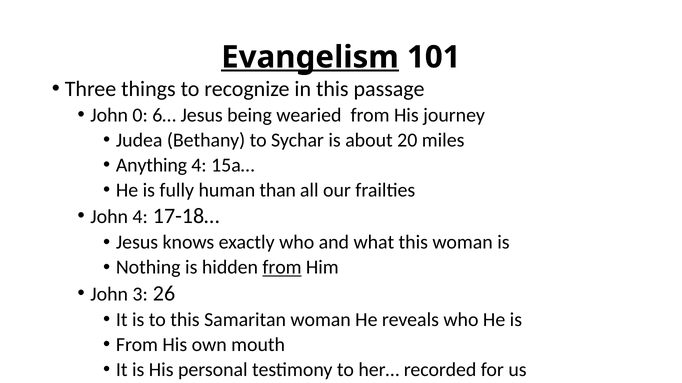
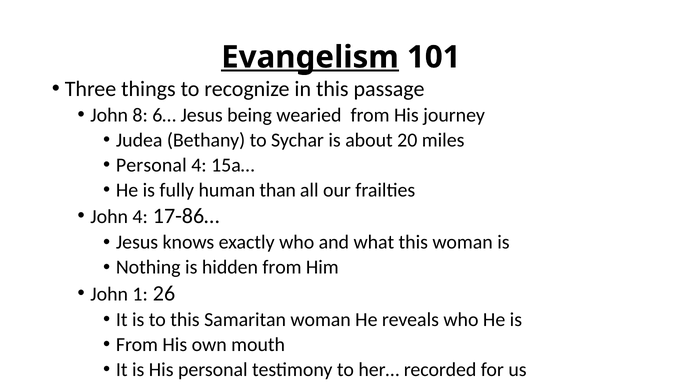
0: 0 -> 8 (140, 115)
Anything: Anything -> Personal (151, 165)
17-18…: 17-18… -> 17-86… (186, 216)
from underline: present -> none (282, 268)
3: 3 -> 1 (140, 295)
